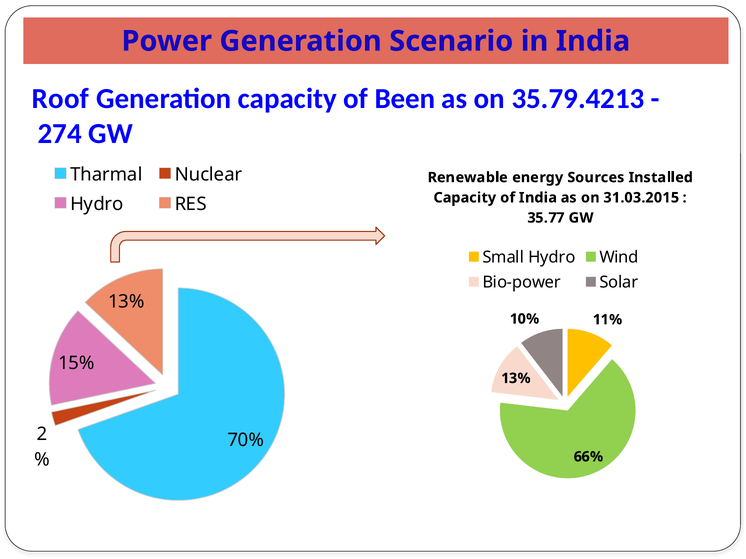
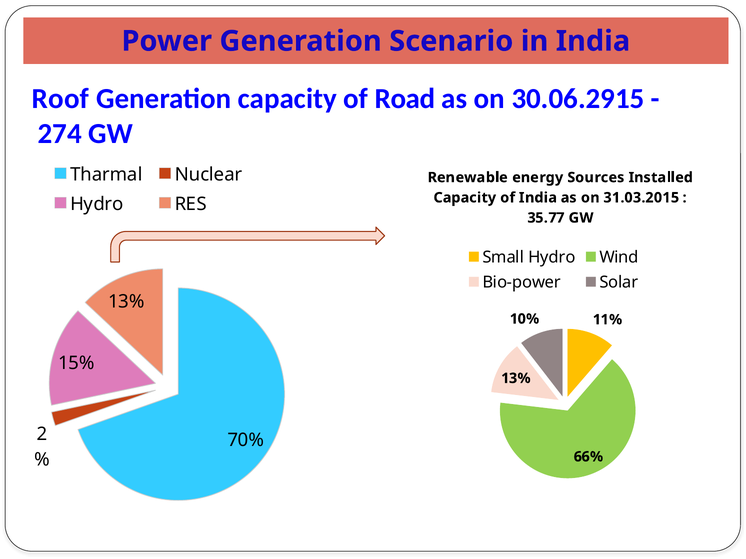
Been: Been -> Road (405, 99)
35.79.4213: 35.79.4213 -> 30.06.2915 (578, 99)
